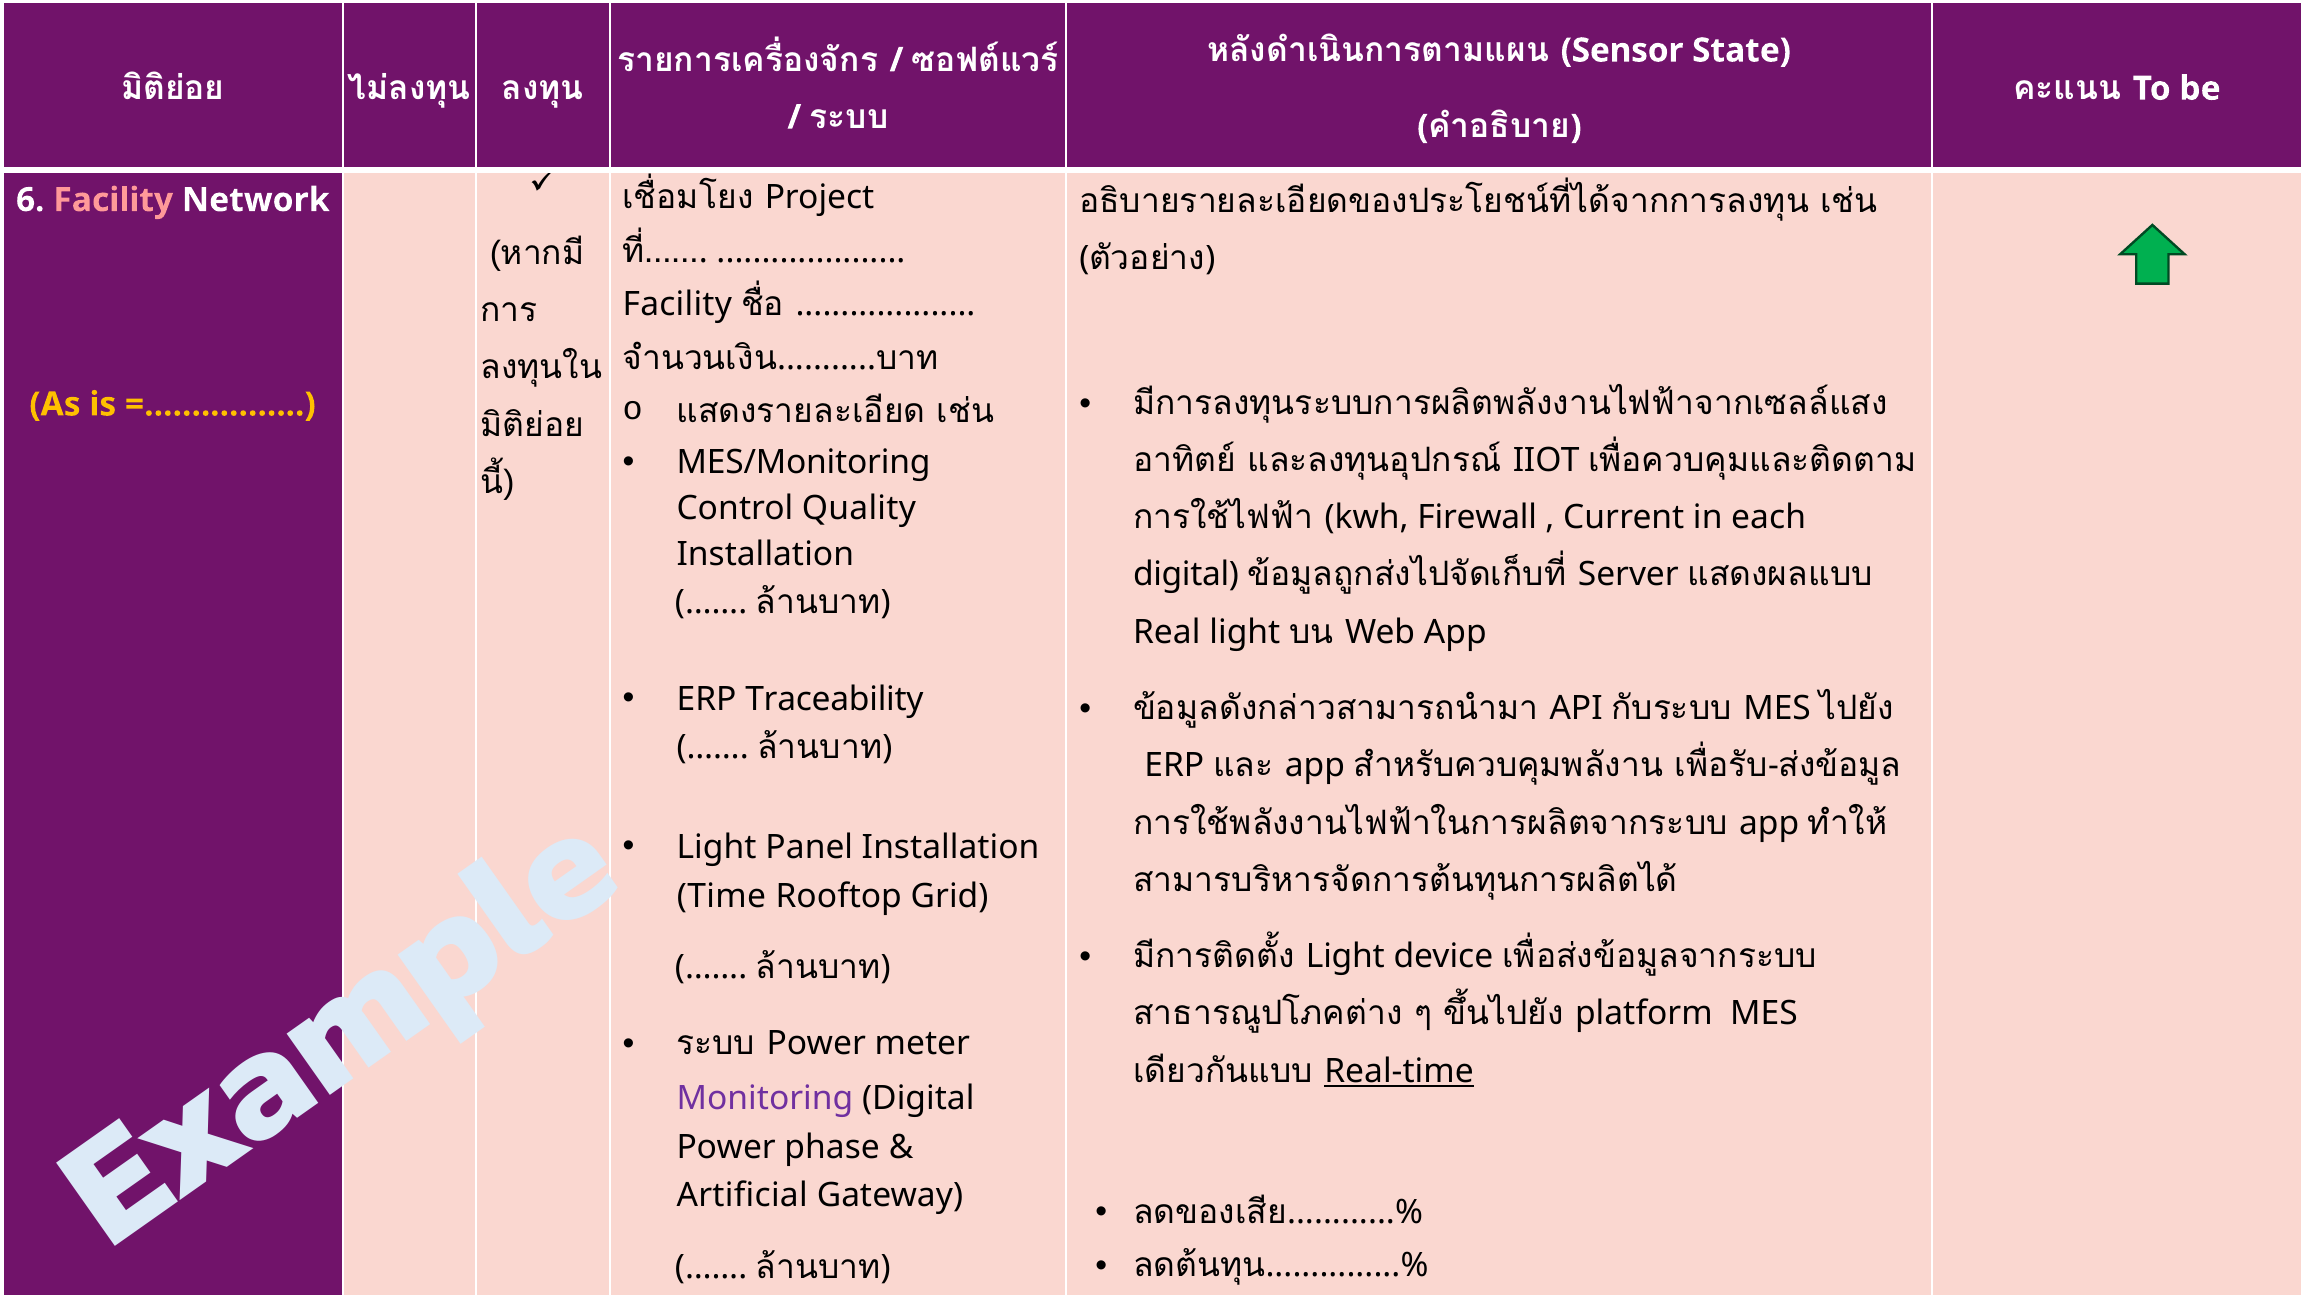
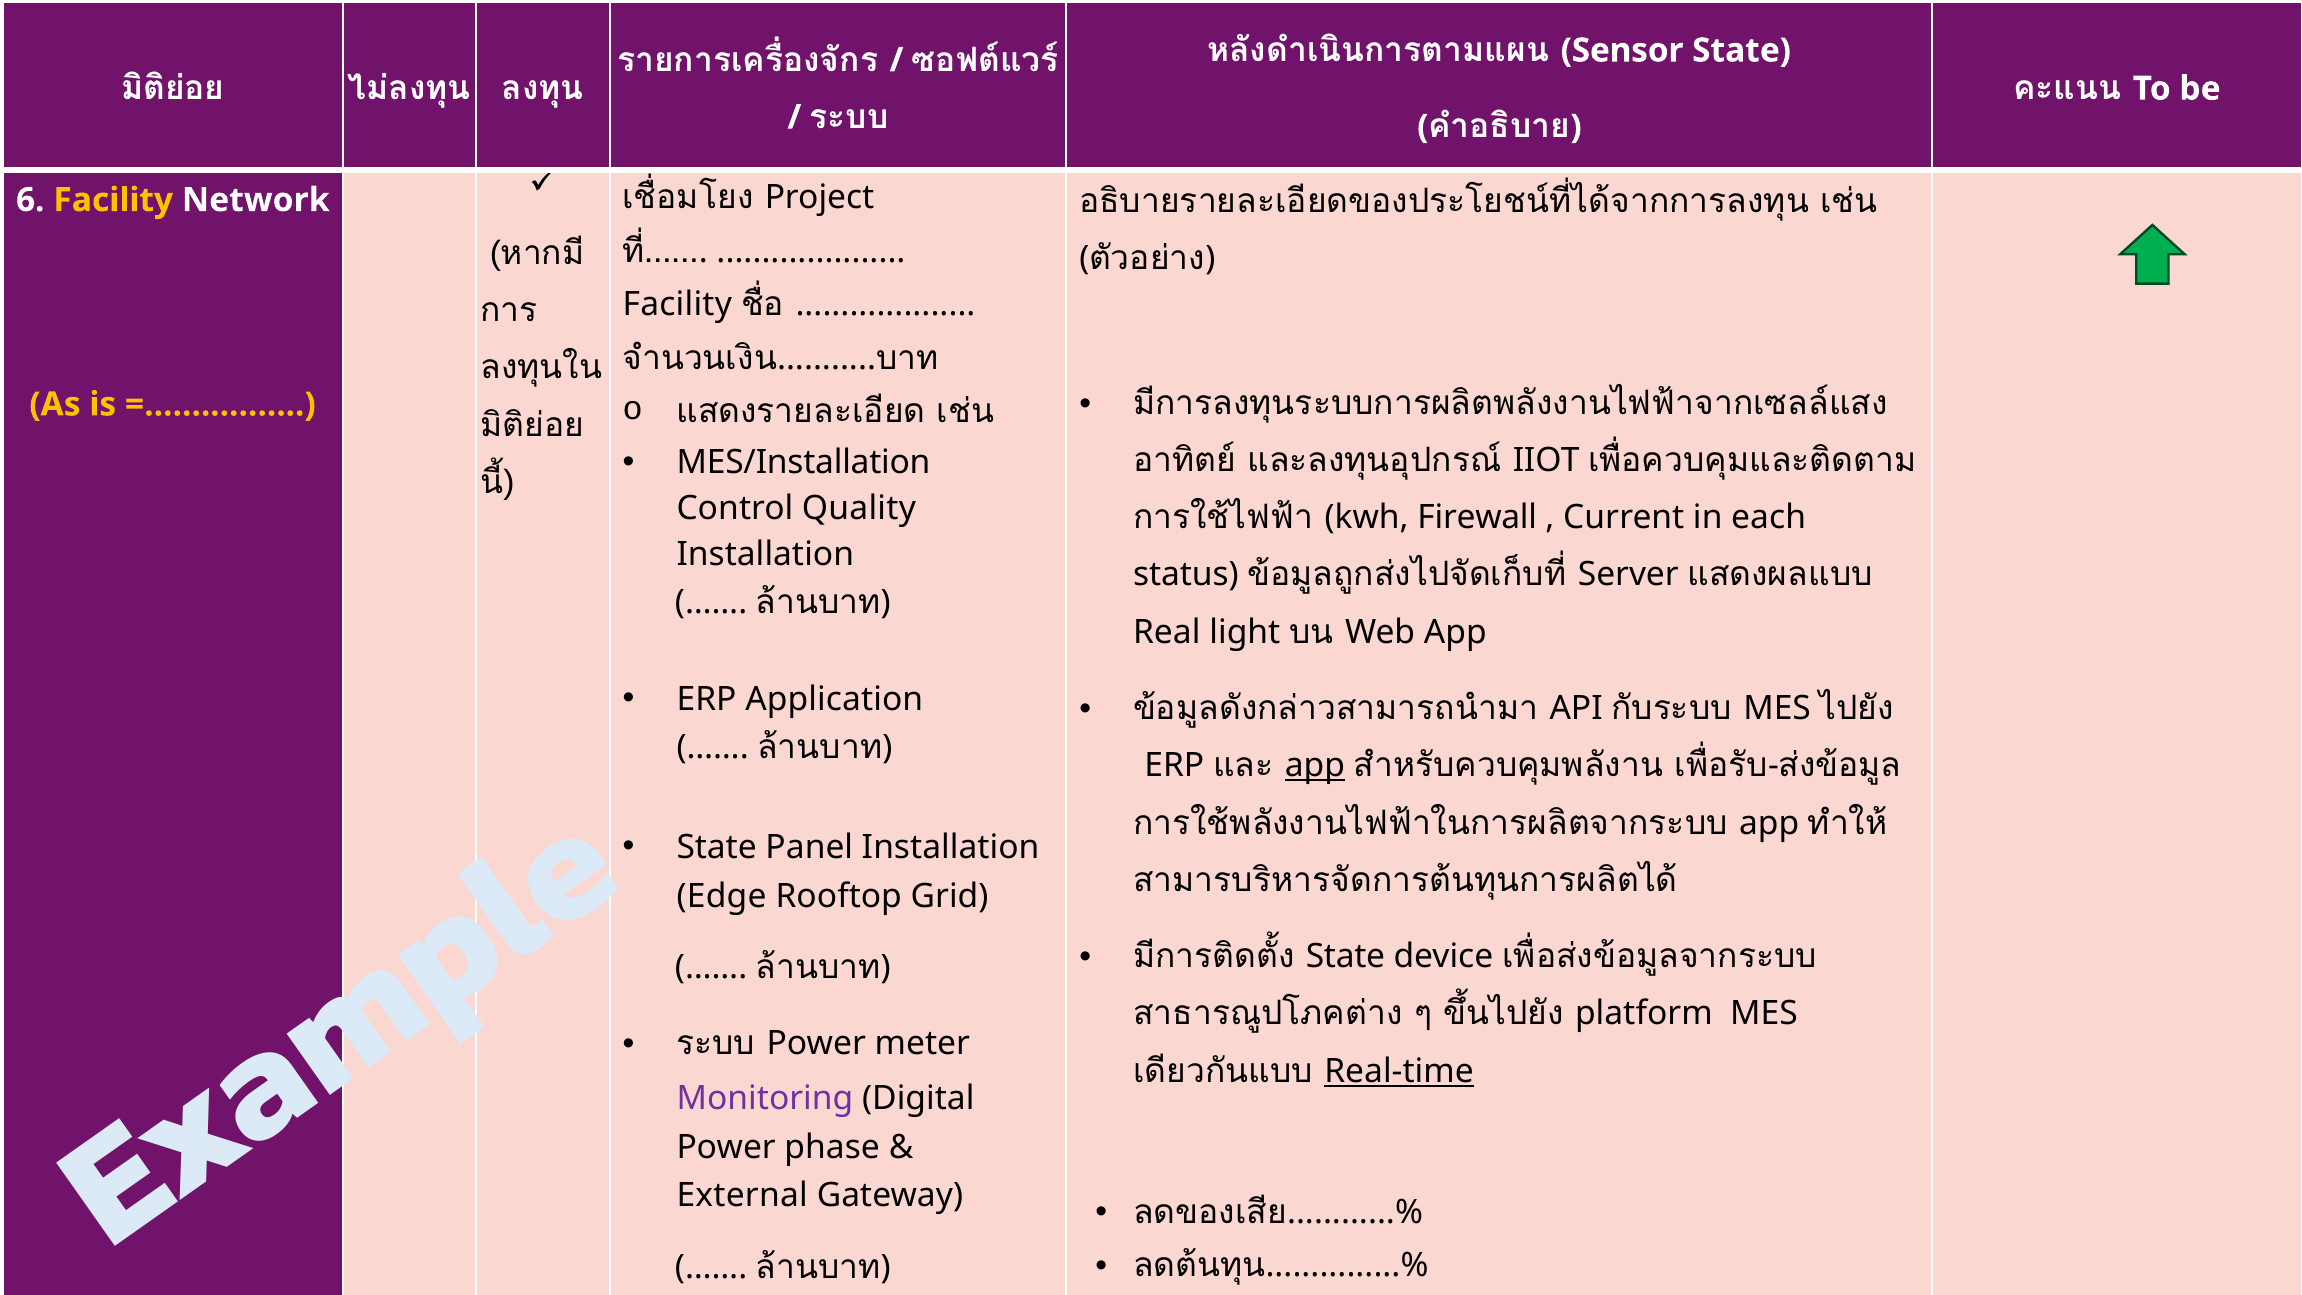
Facility colour: pink -> yellow (113, 200)
MES/Monitoring: MES/Monitoring -> MES/Installation (804, 463)
digital: digital -> status (1186, 575)
Traceability: Traceability -> Application (834, 699)
app underline: none -> present (1315, 766)
Light: Light -> State (717, 847)
Time: Time -> Edge (722, 896)
Light: Light -> State (1345, 957)
Artificial: Artificial -> External (742, 1196)
